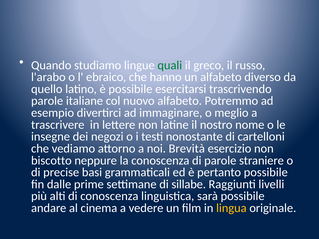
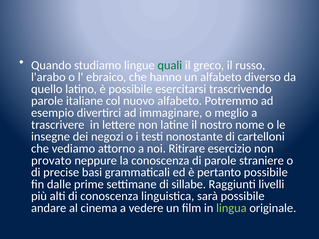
Brevità: Brevità -> Ritirare (187, 149)
biscotto: biscotto -> provato (51, 161)
lingua colour: yellow -> light green (231, 208)
